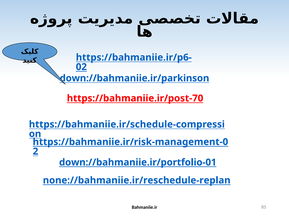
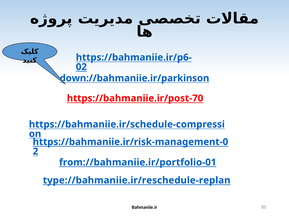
down://bahmaniie.ir/portfolio-01: down://bahmaniie.ir/portfolio-01 -> from://bahmaniie.ir/portfolio-01 (138, 162)
none://bahmaniie.ir/reschedule-replan: none://bahmaniie.ir/reschedule-replan -> type://bahmaniie.ir/reschedule-replan (137, 180)
